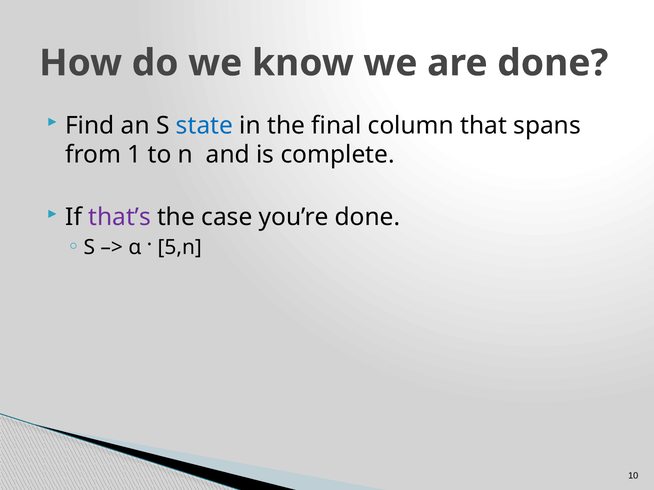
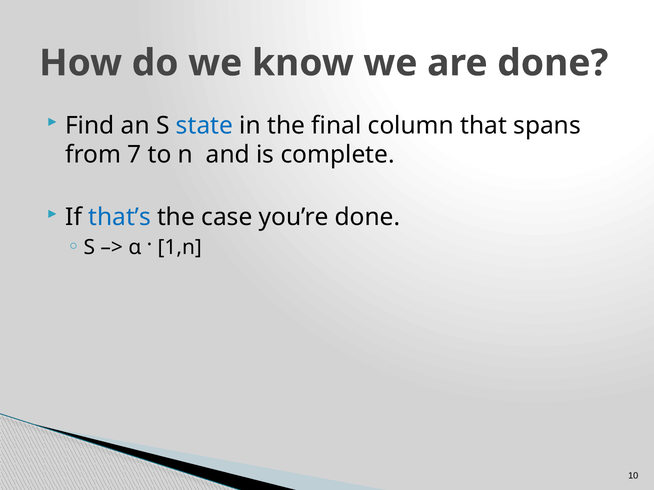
1: 1 -> 7 (134, 155)
that’s colour: purple -> blue (120, 218)
5,n: 5,n -> 1,n (180, 248)
